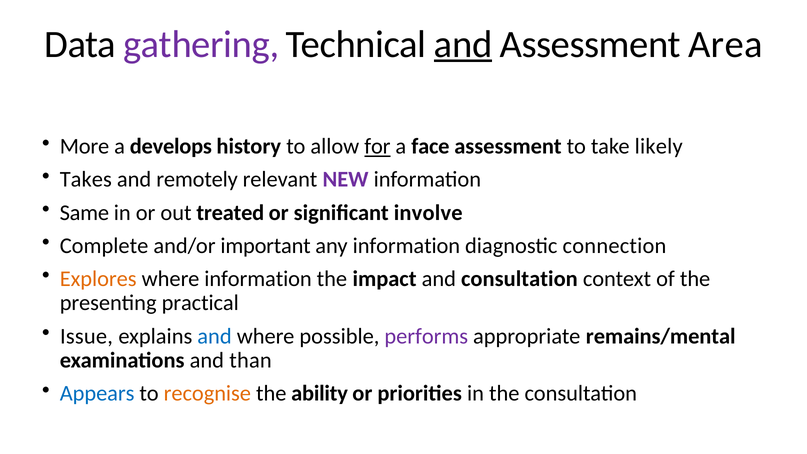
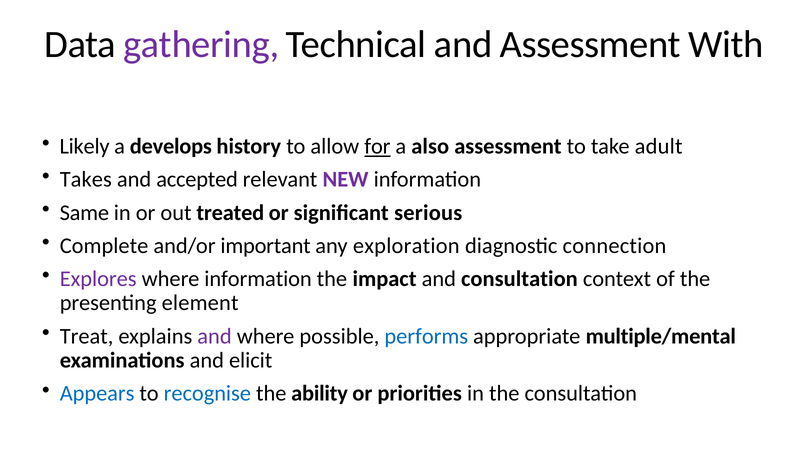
and underline: present -> none (463, 44)
Area: Area -> With (726, 44)
More: More -> Likely (85, 146)
face: face -> also (430, 146)
likely: likely -> adult (659, 146)
remotely: remotely -> accepted (197, 180)
involve: involve -> serious (428, 213)
any information: information -> exploration (406, 246)
Explores colour: orange -> purple (98, 279)
practical: practical -> element (200, 303)
Issue: Issue -> Treat (87, 336)
and colour: blue -> purple (215, 336)
performs colour: purple -> blue (426, 336)
remains/mental: remains/mental -> multiple/mental (661, 336)
than: than -> elicit (251, 360)
recognise colour: orange -> blue (207, 393)
